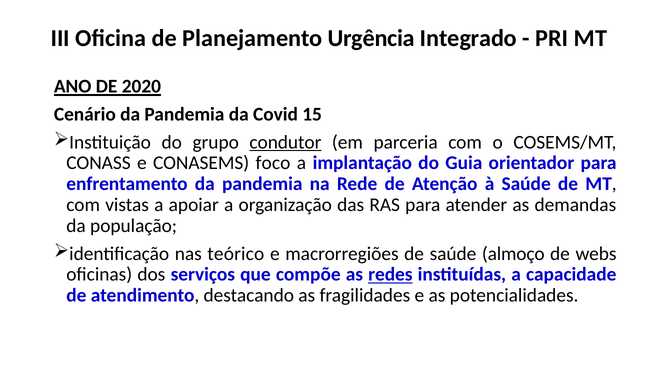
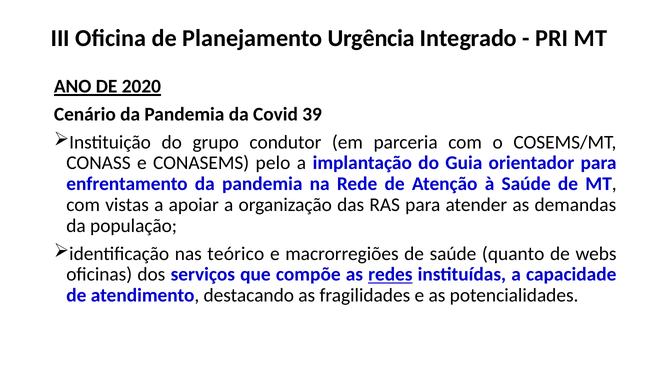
15: 15 -> 39 (312, 114)
condutor underline: present -> none (285, 142)
foco: foco -> pelo (273, 163)
almoço: almoço -> quanto (513, 253)
